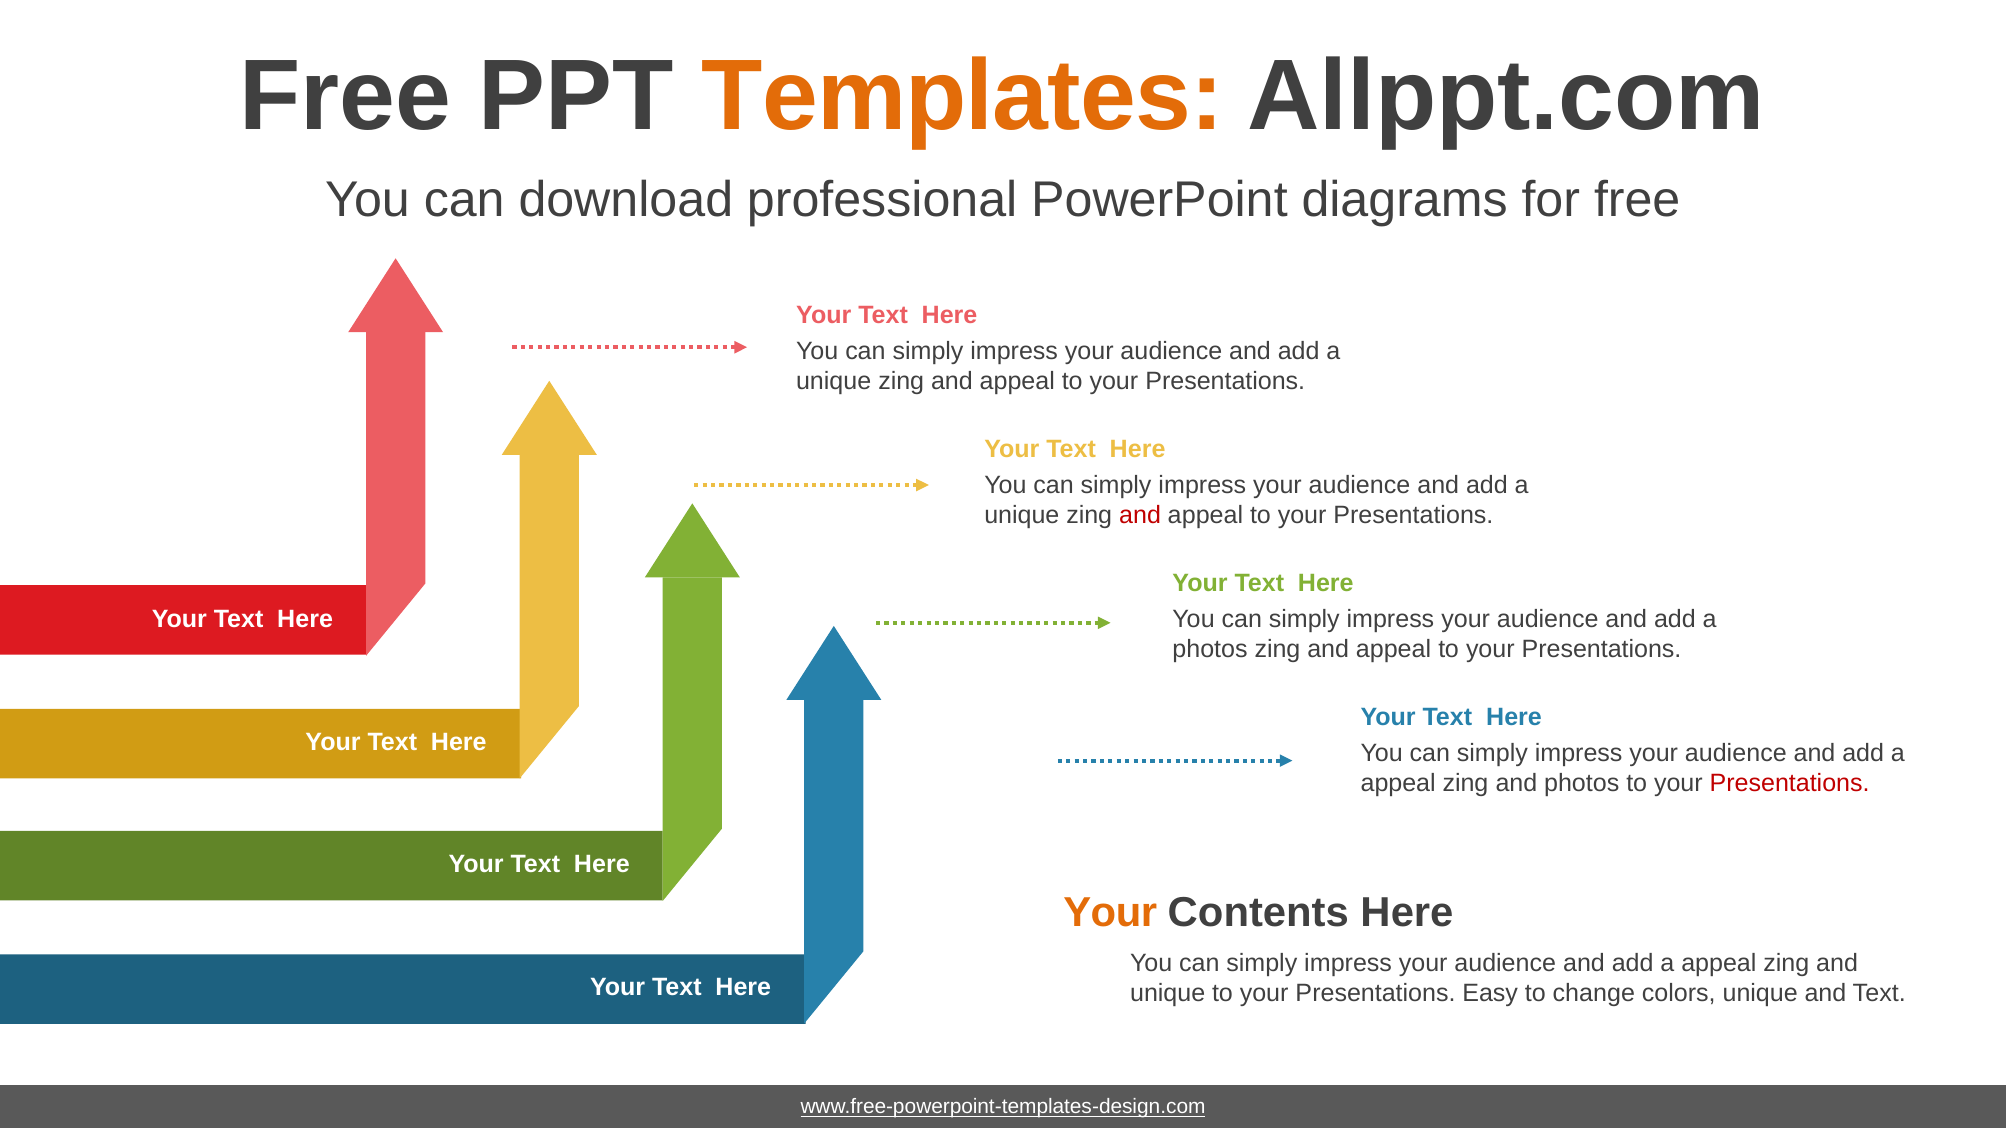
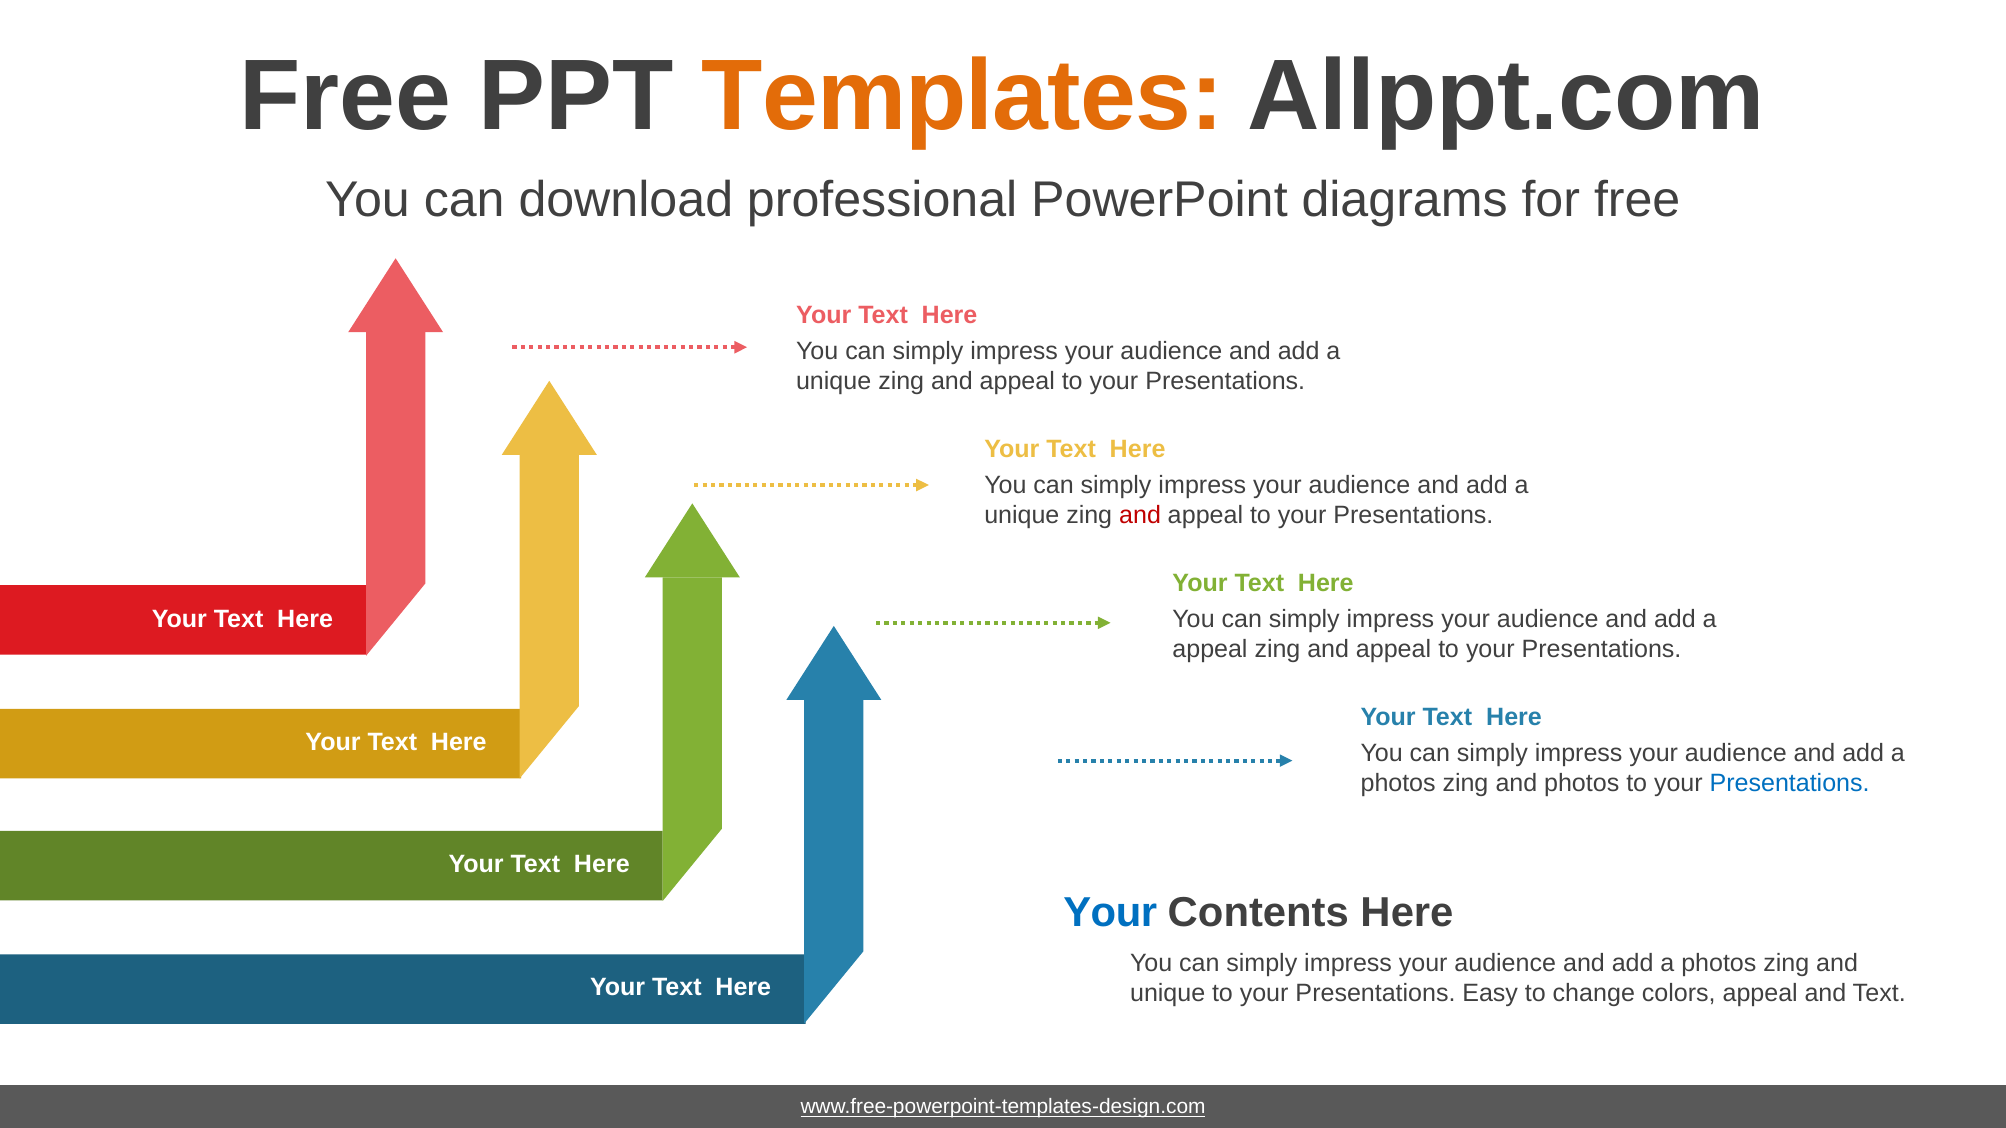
photos: photos -> appeal (1210, 649)
appeal: appeal -> photos (1398, 783)
Presentations colour: red -> blue (1790, 783)
Your colour: orange -> blue (1110, 913)
appeal: appeal -> photos (1719, 964)
colors unique: unique -> appeal (1760, 994)
